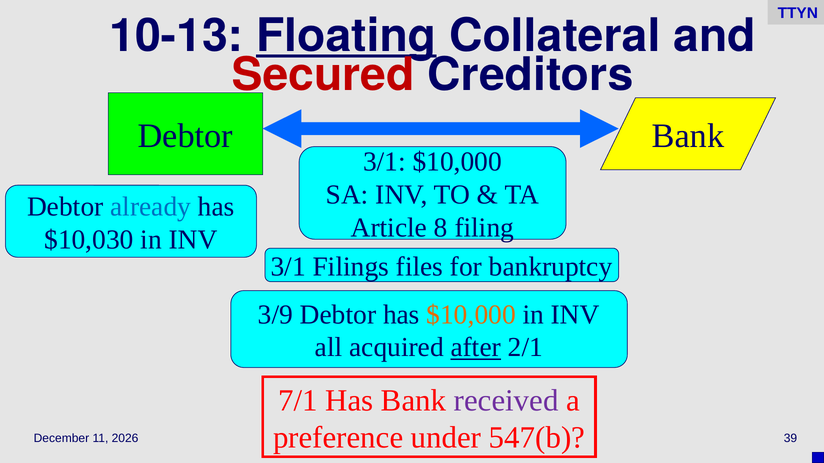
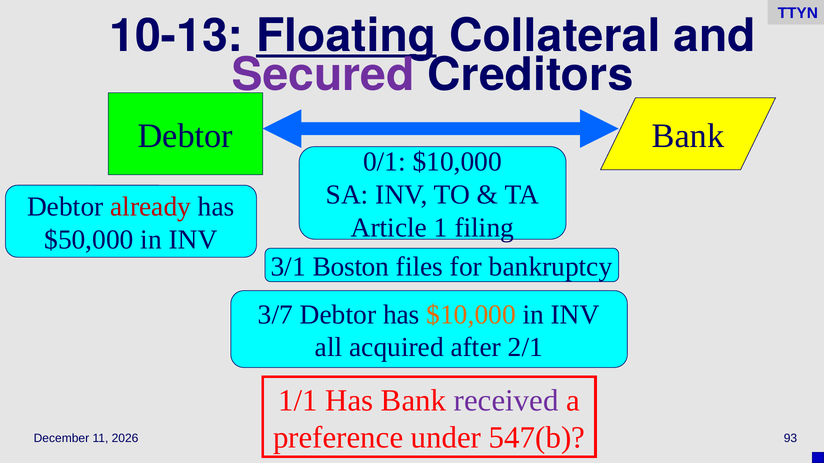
Secured colour: red -> purple (323, 75)
3/1: 3/1 -> 0/1 (384, 162)
already colour: blue -> red (151, 207)
8: 8 -> 1 (441, 228)
$10,030: $10,030 -> $50,000 (89, 240)
Filings: Filings -> Boston (351, 267)
3/9: 3/9 -> 3/7 (276, 315)
after underline: present -> none (476, 348)
7/1: 7/1 -> 1/1 (298, 401)
39: 39 -> 93 (790, 439)
